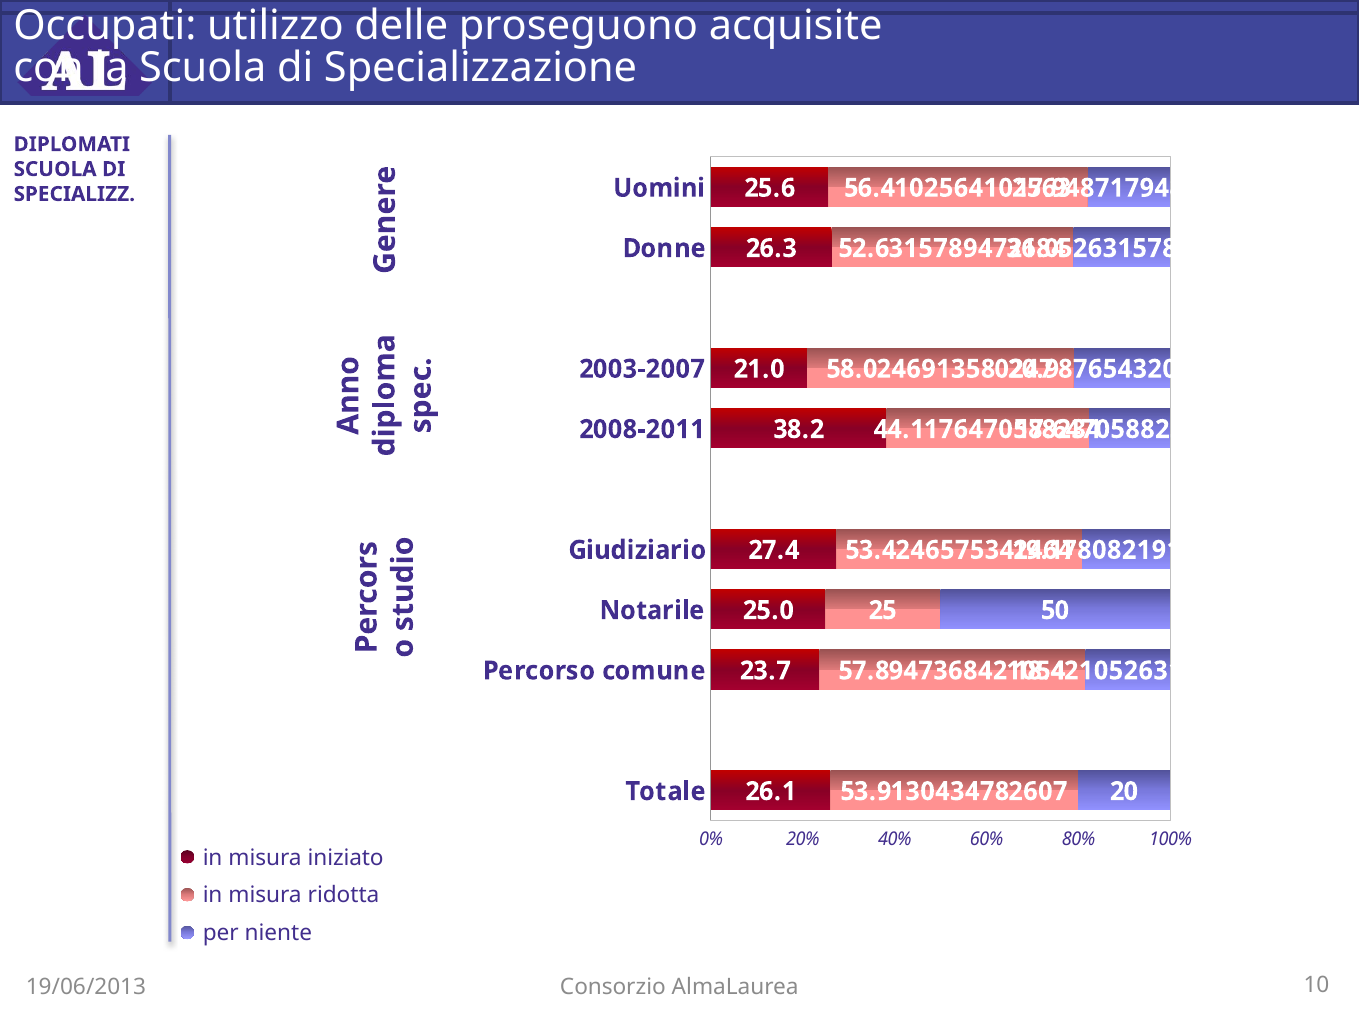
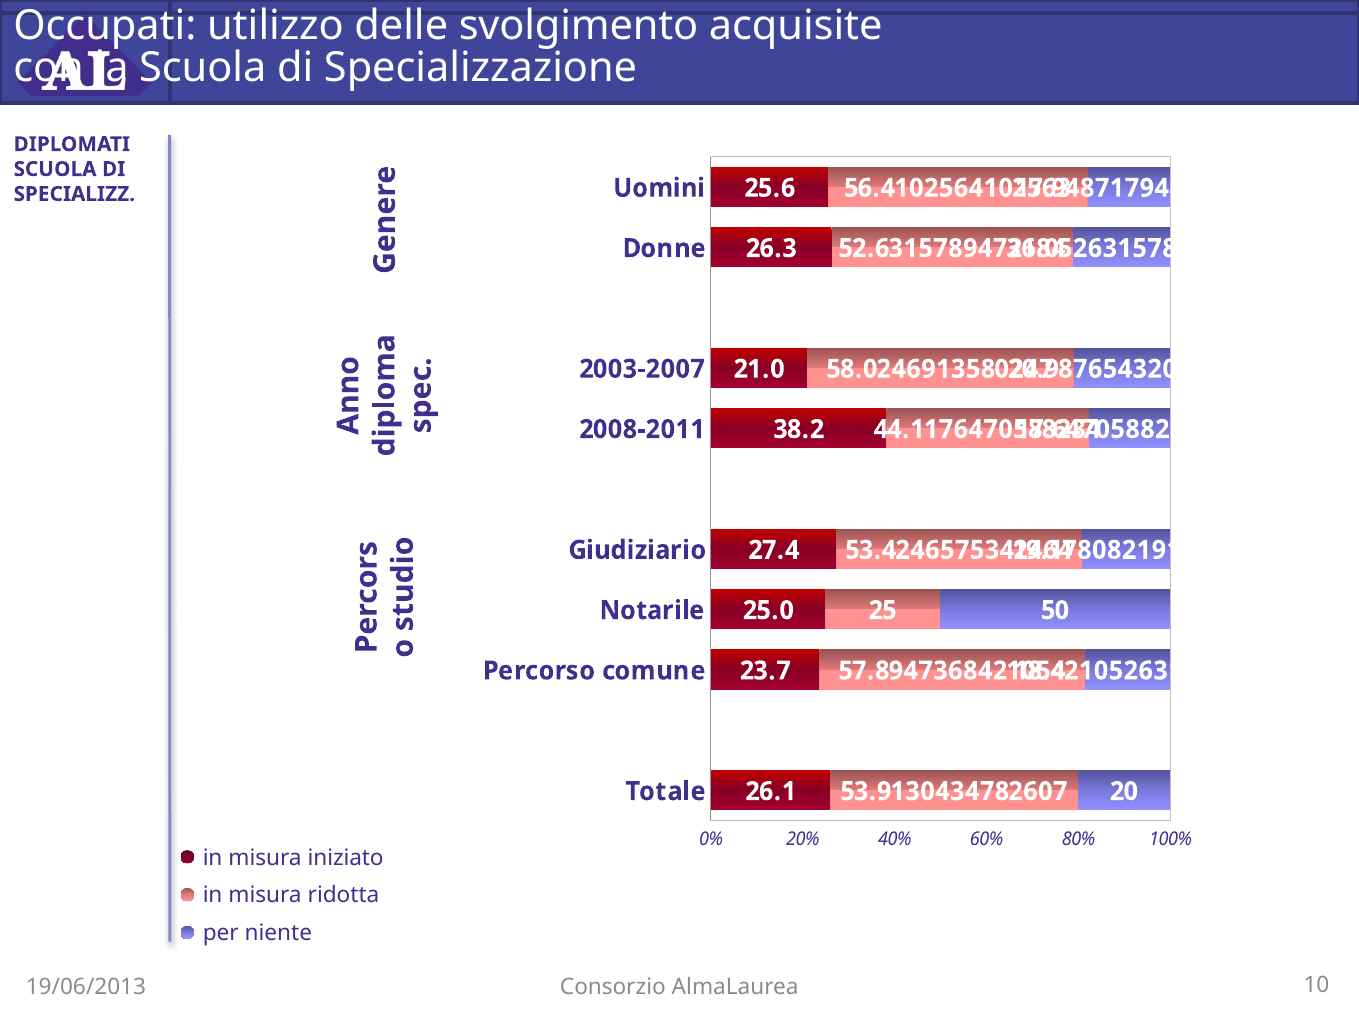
proseguono: proseguono -> svolgimento (579, 26)
